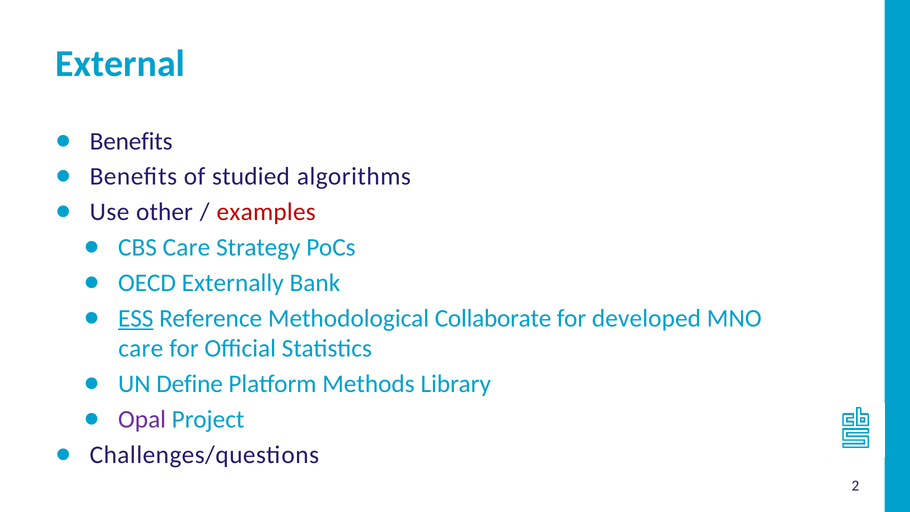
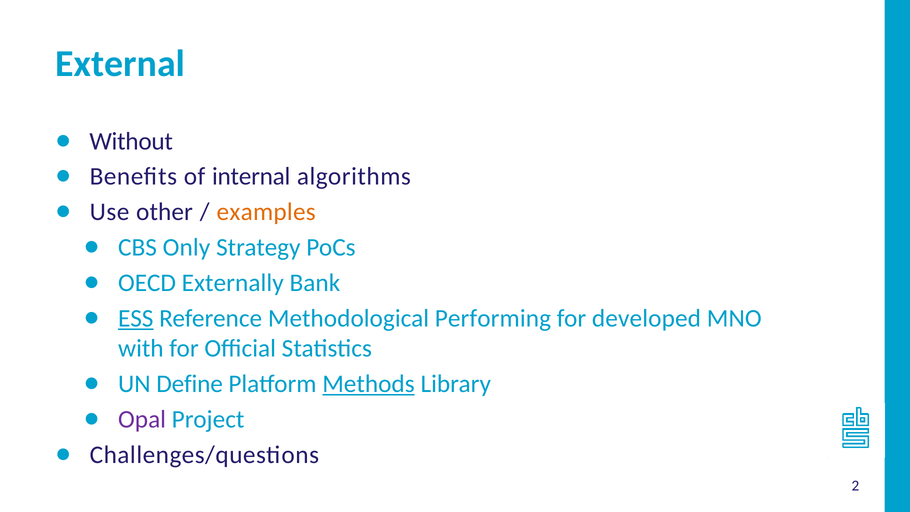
Benefits: Benefits -> Without (131, 141)
studied: studied -> internal (251, 177)
examples colour: red -> orange (266, 212)
CBS Care: Care -> Only (186, 247)
Collaborate: Collaborate -> Performing (493, 318)
care: care -> with (141, 349)
Methods underline: none -> present (368, 384)
